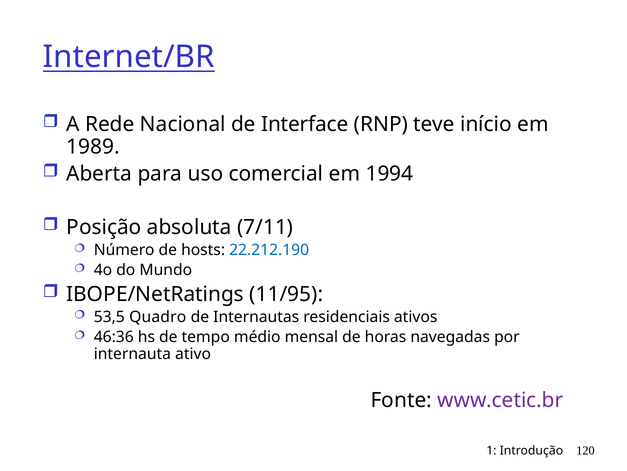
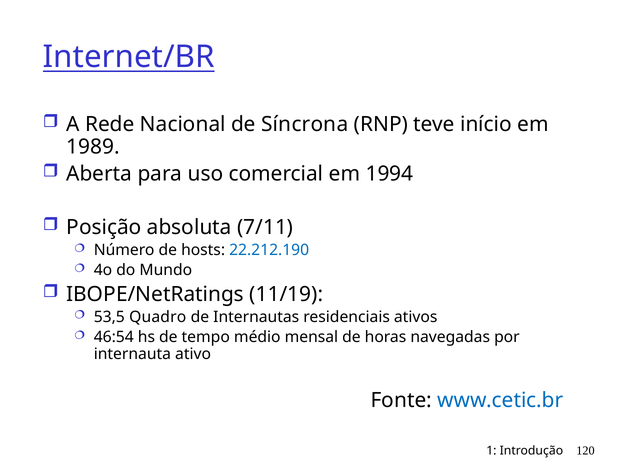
Interface: Interface -> Síncrona (305, 124)
11/95: 11/95 -> 11/19 (286, 294)
46:36: 46:36 -> 46:54 (114, 337)
www.cetic.br colour: purple -> blue (500, 400)
